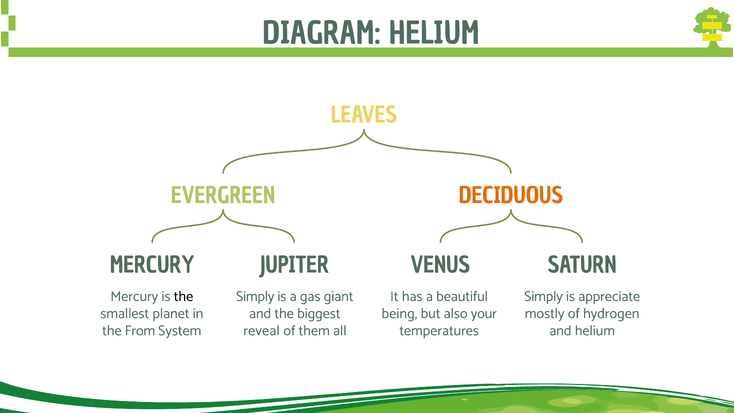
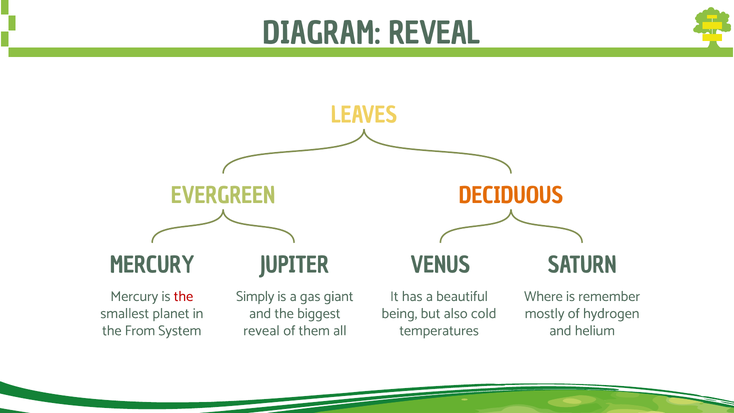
DIAGRAM HELIUM: HELIUM -> REVEAL (434, 34)
the colour: black -> red (183, 296)
Simply: Simply -> Where (543, 296)
appreciate: appreciate -> remember (609, 296)
your: your -> cold (484, 313)
